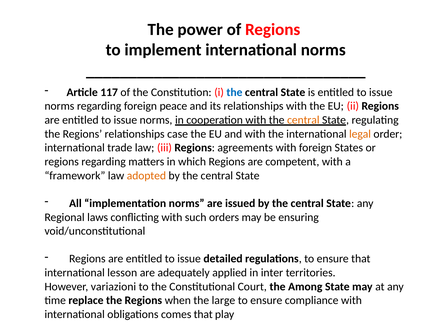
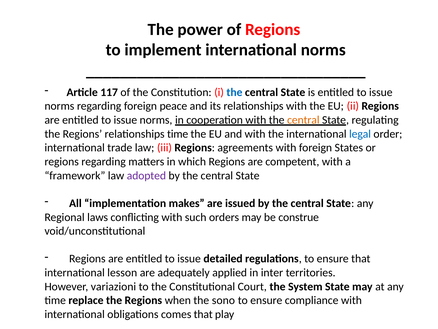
relationships case: case -> time (178, 134)
legal colour: orange -> blue (360, 134)
adopted colour: orange -> purple (146, 175)
implementation norms: norms -> makes (187, 203)
ensuring: ensuring -> construe (299, 217)
Among: Among -> System (305, 286)
large: large -> sono (223, 300)
